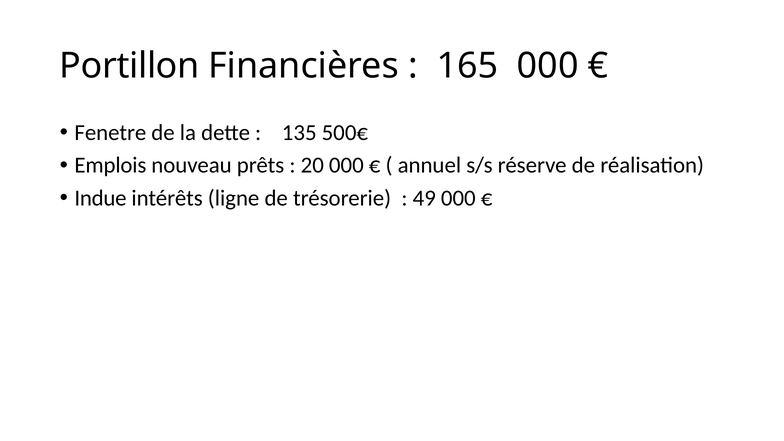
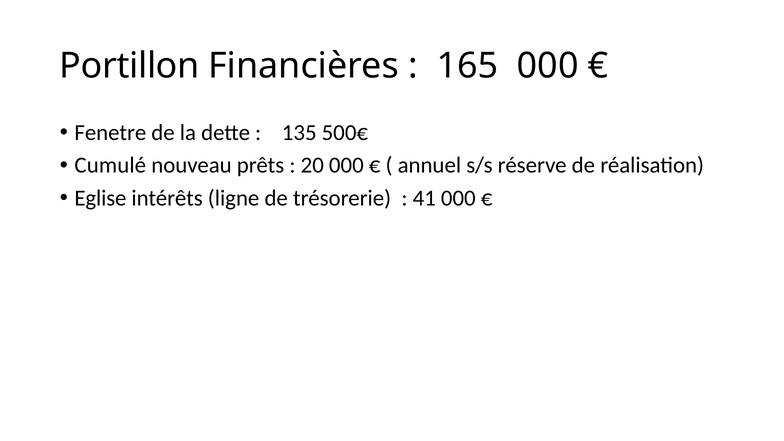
Emplois: Emplois -> Cumulé (110, 165)
Indue: Indue -> Eglise (100, 198)
49: 49 -> 41 (424, 198)
